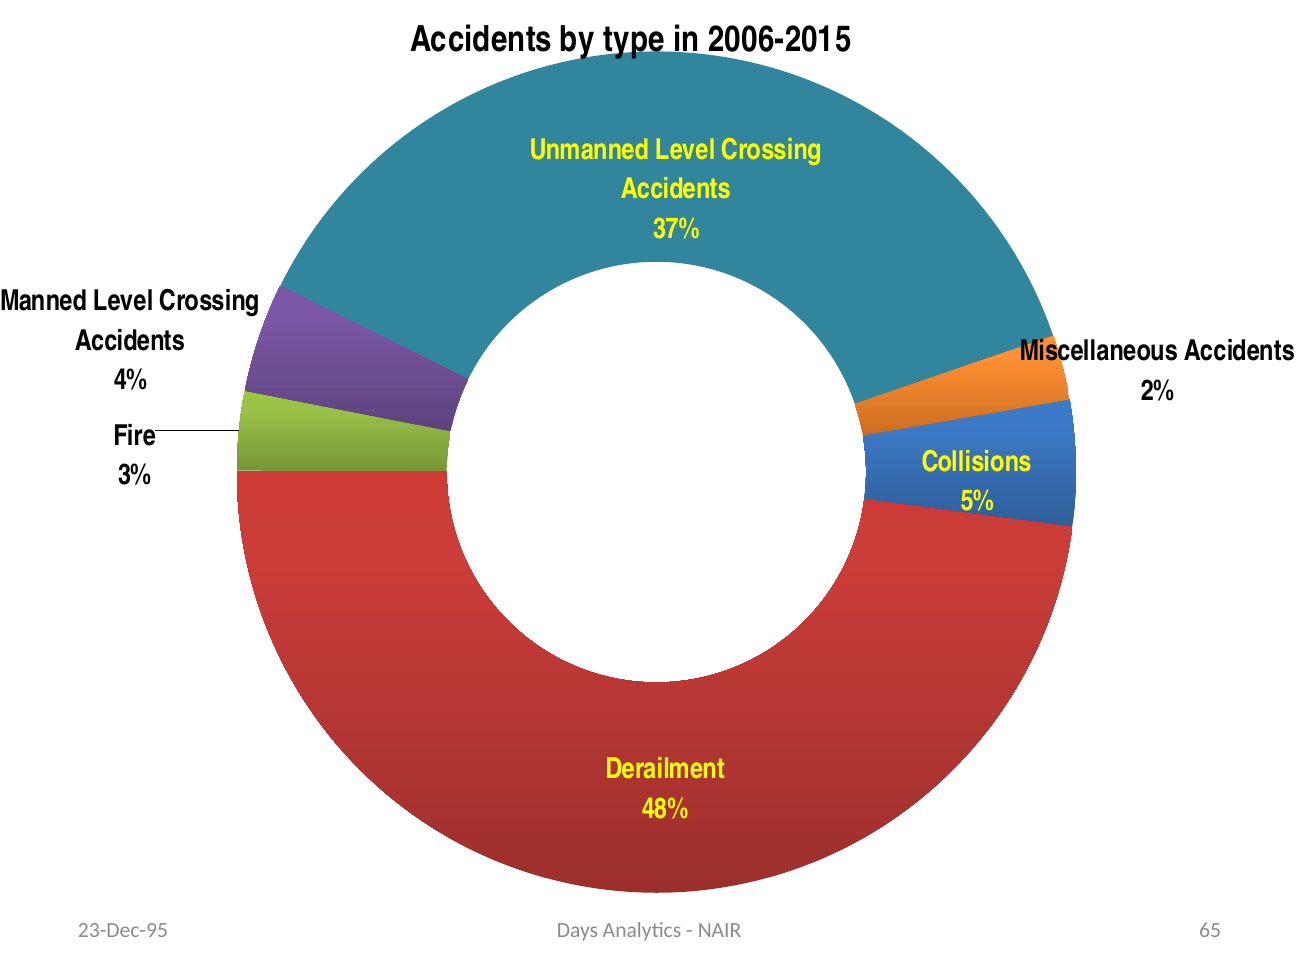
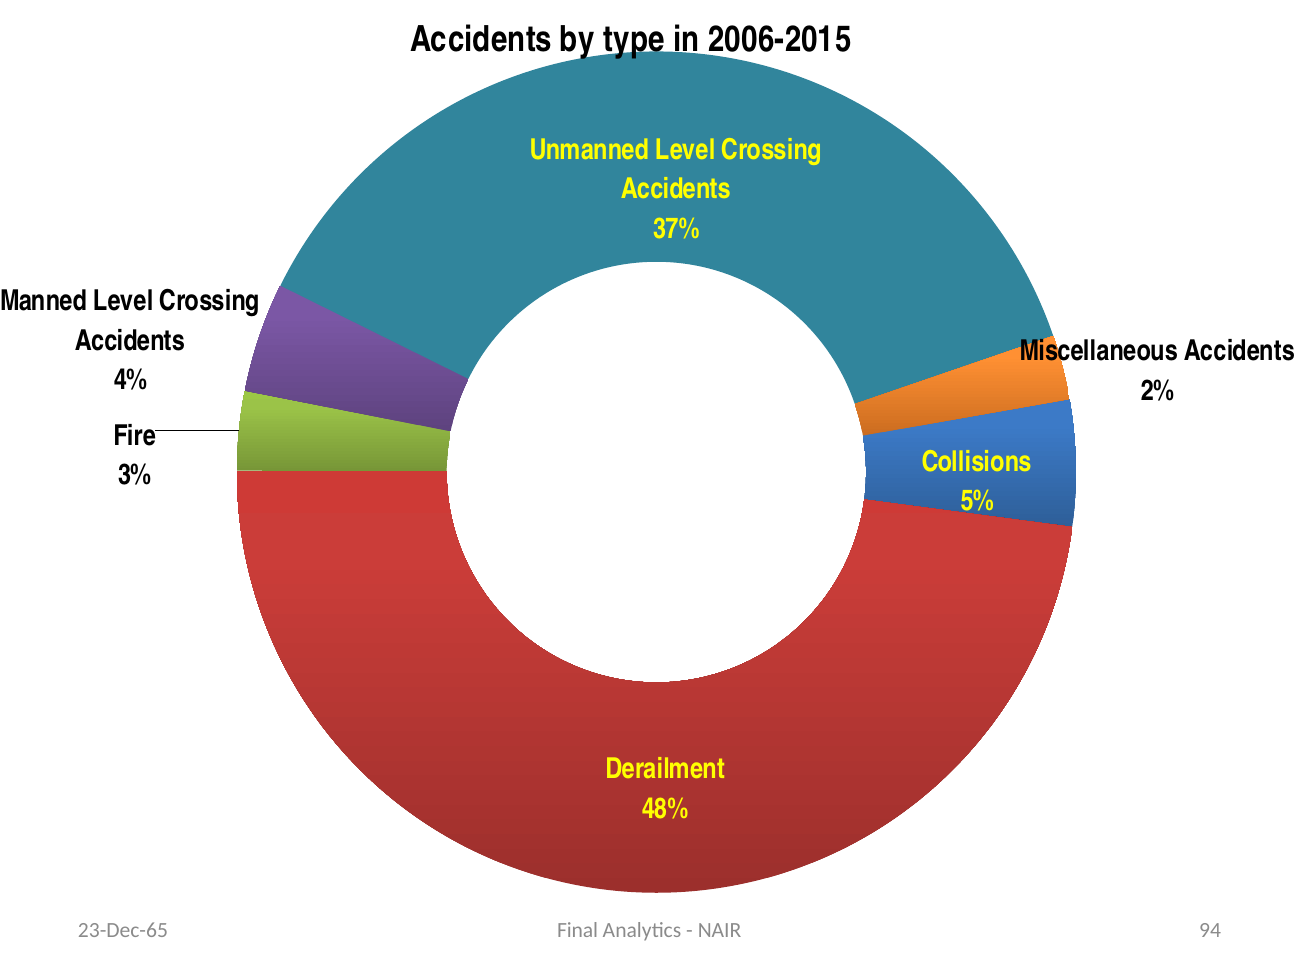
Days: Days -> Final (578, 930)
65: 65 -> 94 (1210, 930)
23-Dec-95: 23-Dec-95 -> 23-Dec-65 (123, 930)
